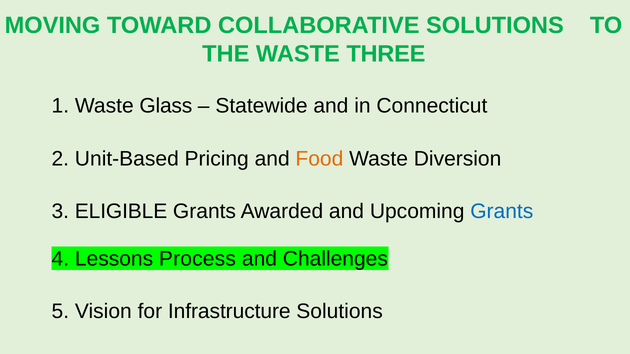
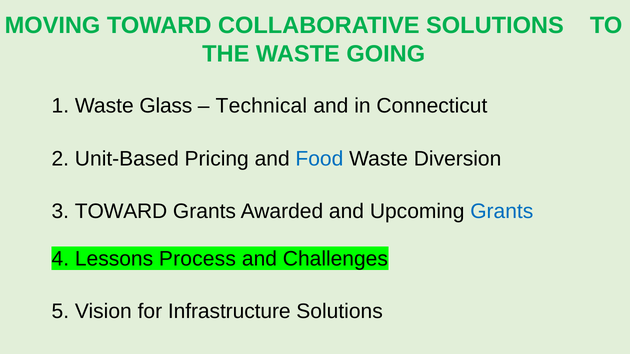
THREE: THREE -> GOING (386, 54)
Statewide: Statewide -> Technical (261, 106)
Food colour: orange -> blue (319, 159)
3 ELIGIBLE: ELIGIBLE -> TOWARD (121, 212)
